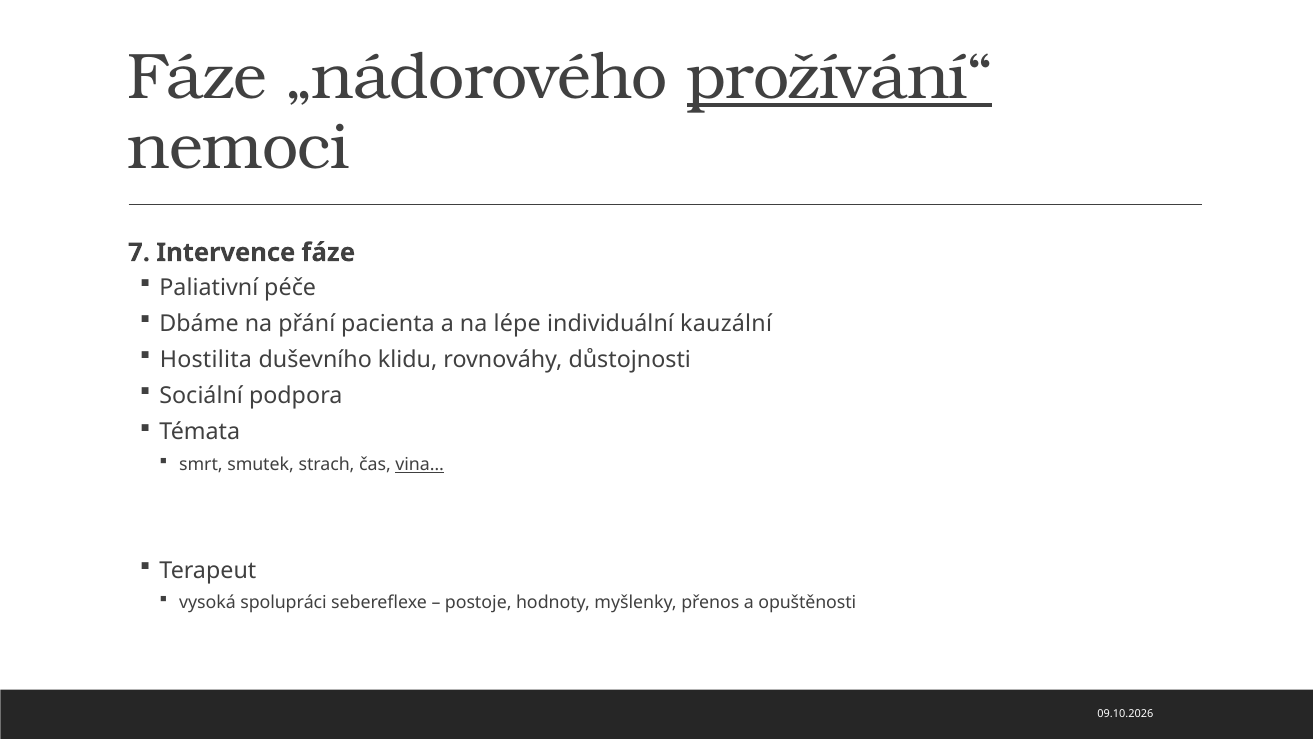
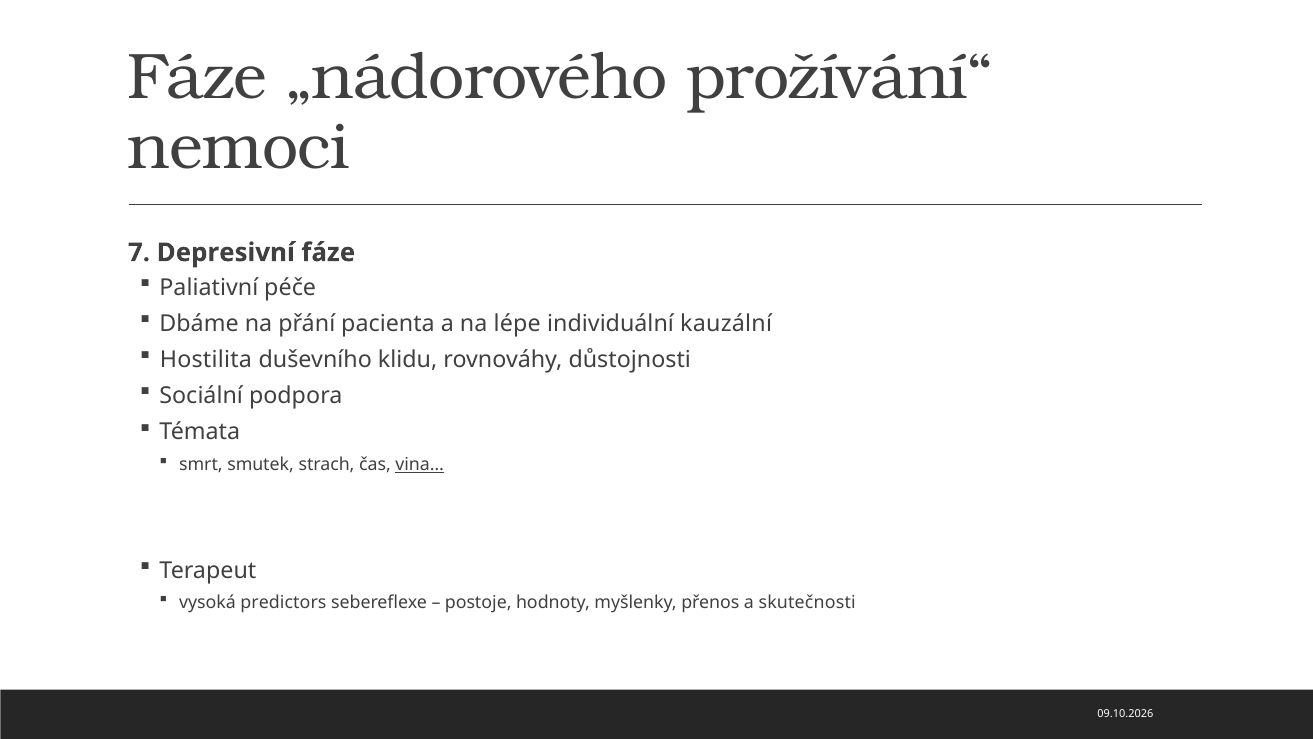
prožívání“ underline: present -> none (840, 78)
Intervence: Intervence -> Depresivní (226, 252)
spolupráci: spolupráci -> predictors (283, 602)
opuštěnosti: opuštěnosti -> skutečnosti (807, 602)
